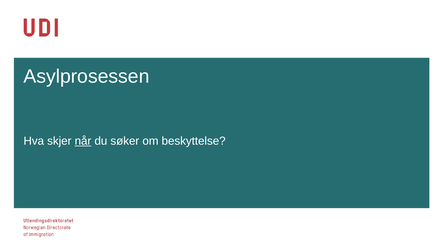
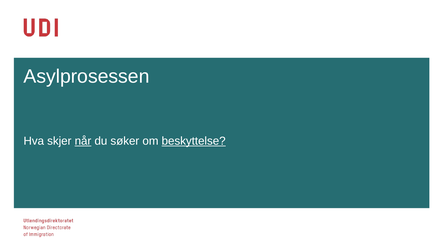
beskyttelse underline: none -> present (194, 141)
